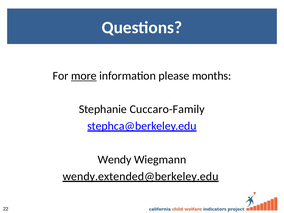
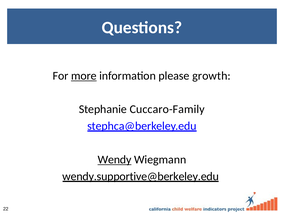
months: months -> growth (211, 76)
Wendy underline: none -> present (115, 160)
wendy.extended@berkeley.edu: wendy.extended@berkeley.edu -> wendy.supportive@berkeley.edu (141, 176)
